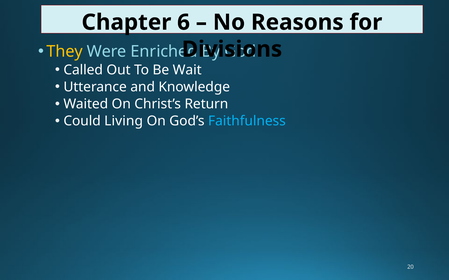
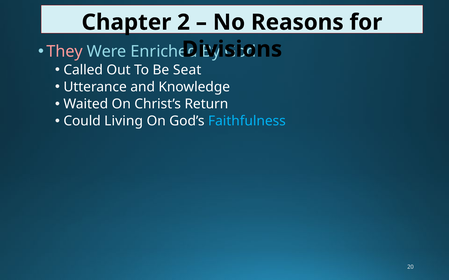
6: 6 -> 2 (184, 22)
They colour: yellow -> pink (65, 51)
Wait: Wait -> Seat (187, 70)
